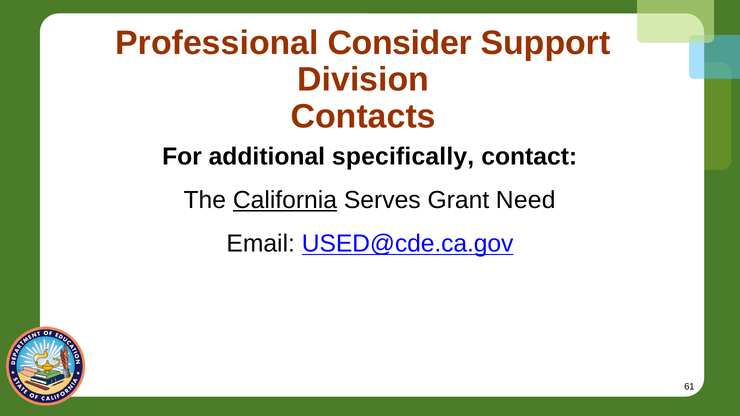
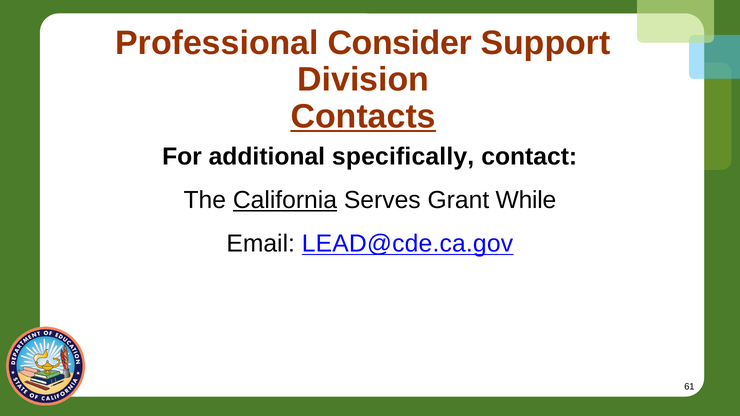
Contacts underline: none -> present (363, 116)
Need: Need -> While (526, 200)
USED@cde.ca.gov: USED@cde.ca.gov -> LEAD@cde.ca.gov (407, 244)
